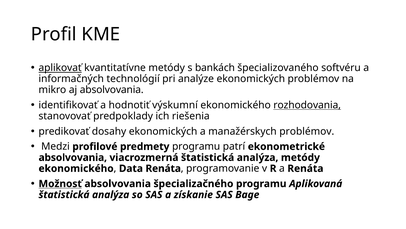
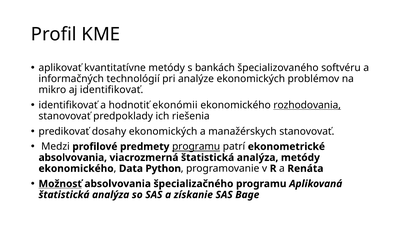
aplikovať underline: present -> none (60, 68)
aj absolvovania: absolvovania -> identifikovať (112, 90)
výskumní: výskumní -> ekonómii (175, 105)
manažérskych problémov: problémov -> stanovovať (307, 131)
programu underline: none -> present (196, 146)
Data Renáta: Renáta -> Python (163, 168)
